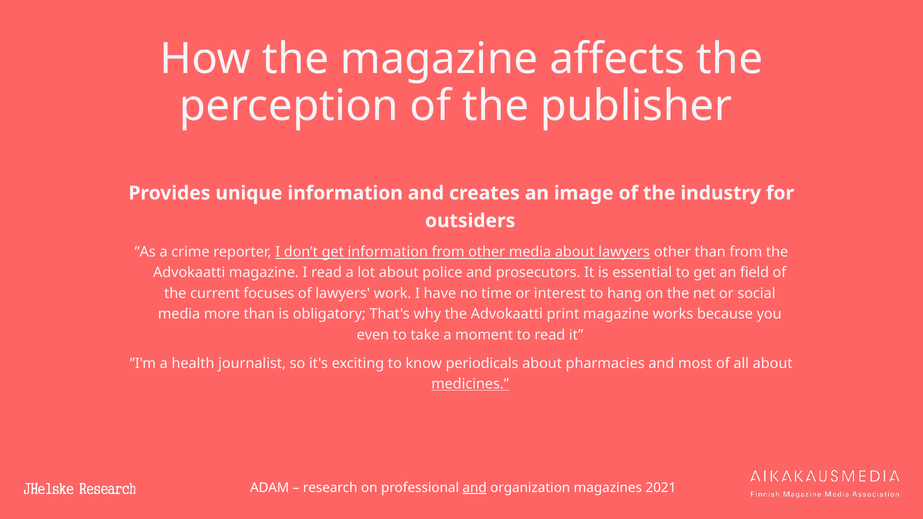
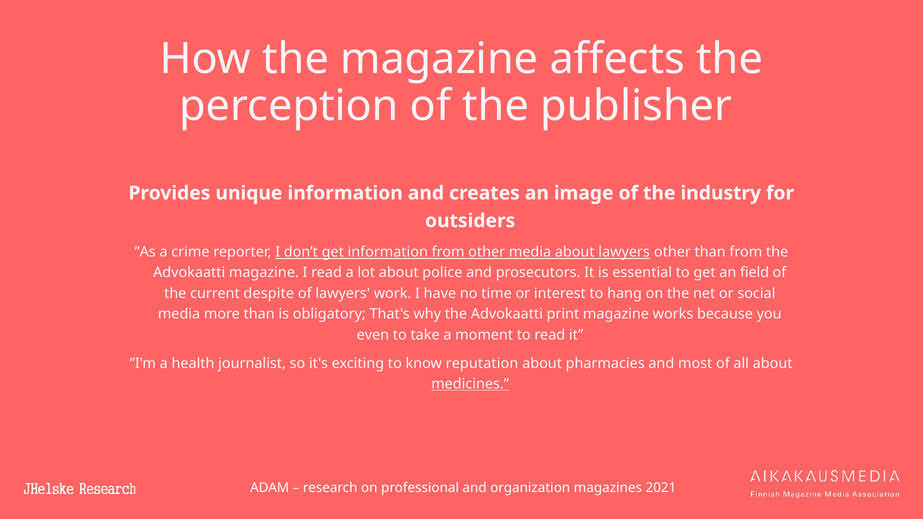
focuses: focuses -> despite (269, 293)
periodicals: periodicals -> reputation (482, 363)
and underline: present -> none (475, 488)
